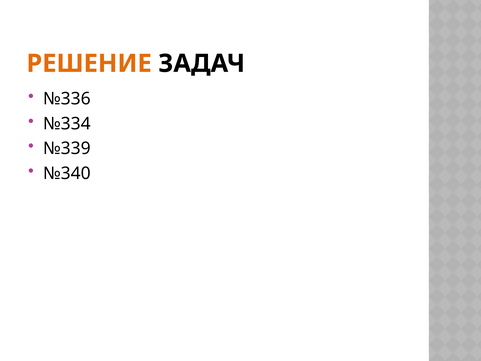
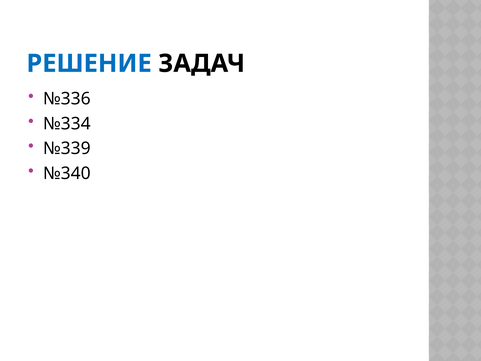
РЕШЕНИЕ colour: orange -> blue (89, 63)
